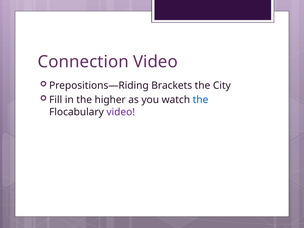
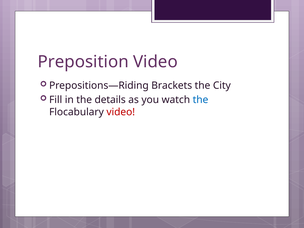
Connection: Connection -> Preposition (83, 62)
higher: higher -> details (110, 100)
video colour: purple -> red (121, 112)
